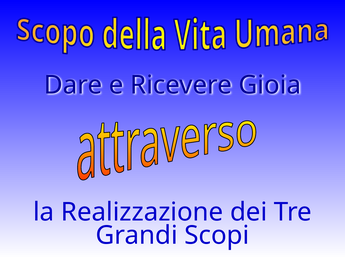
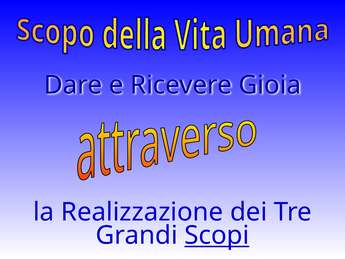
Scopi underline: none -> present (217, 235)
